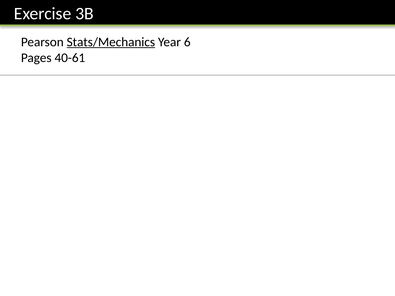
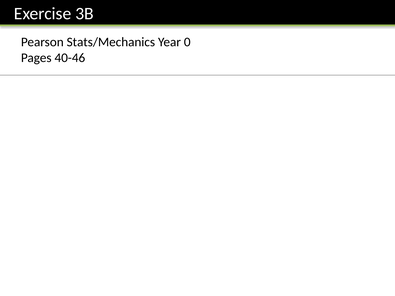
Stats/Mechanics underline: present -> none (111, 42)
6: 6 -> 0 (187, 42)
40-61: 40-61 -> 40-46 (70, 58)
